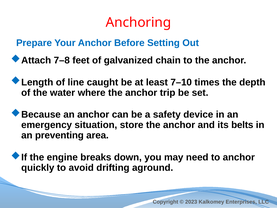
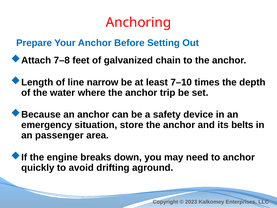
caught: caught -> narrow (103, 82)
preventing: preventing -> passenger (59, 135)
